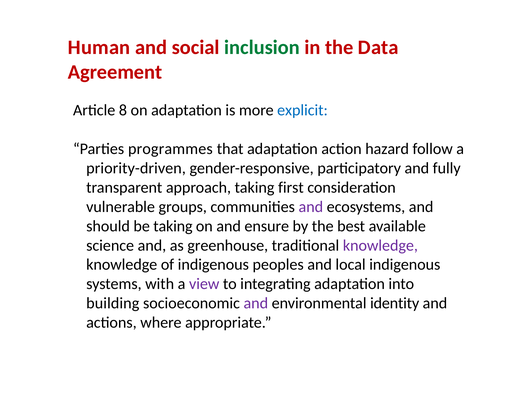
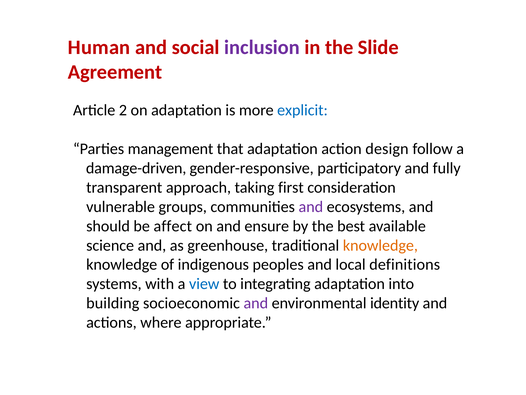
inclusion colour: green -> purple (262, 47)
Data: Data -> Slide (378, 47)
8: 8 -> 2 (123, 110)
programmes: programmes -> management (171, 149)
hazard: hazard -> design (387, 149)
priority-driven: priority-driven -> damage-driven (136, 168)
be taking: taking -> affect (173, 226)
knowledge colour: purple -> orange (380, 245)
local indigenous: indigenous -> definitions (405, 264)
view colour: purple -> blue (204, 284)
